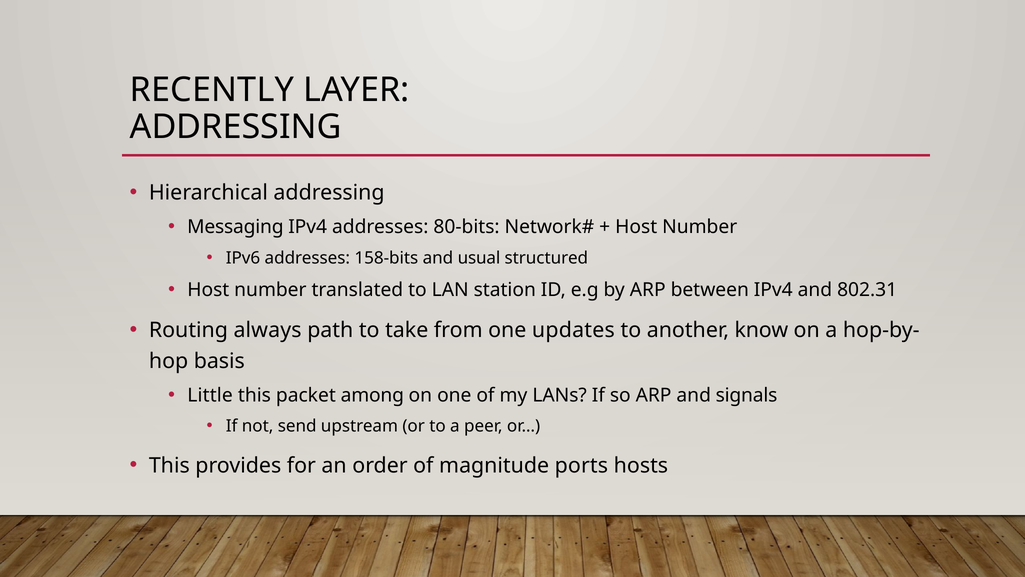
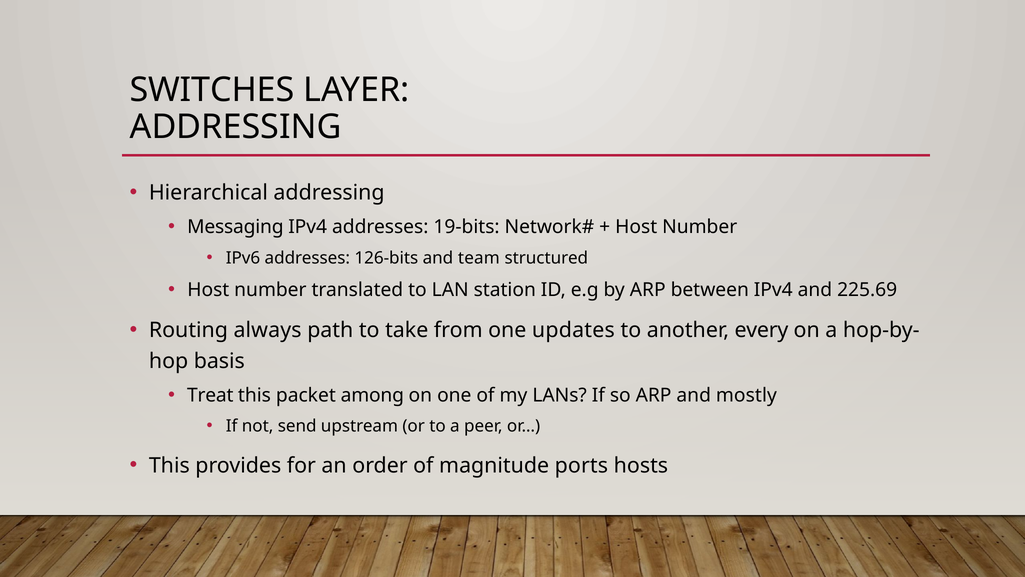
RECENTLY: RECENTLY -> SWITCHES (212, 90)
80-bits: 80-bits -> 19-bits (467, 227)
158-bits: 158-bits -> 126-bits (386, 258)
usual: usual -> team (479, 258)
802.31: 802.31 -> 225.69 (867, 290)
know: know -> every (761, 330)
Little: Little -> Treat (210, 395)
signals: signals -> mostly (746, 395)
